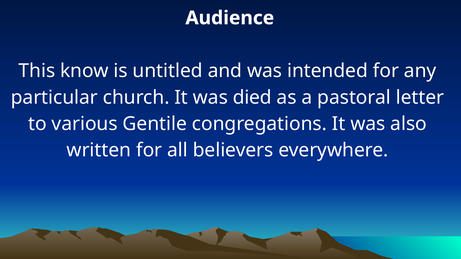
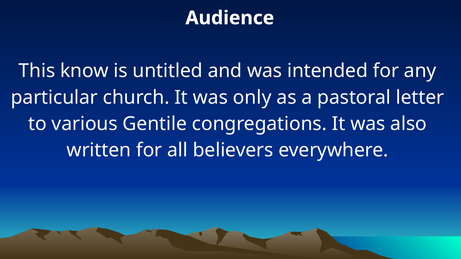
died: died -> only (252, 97)
